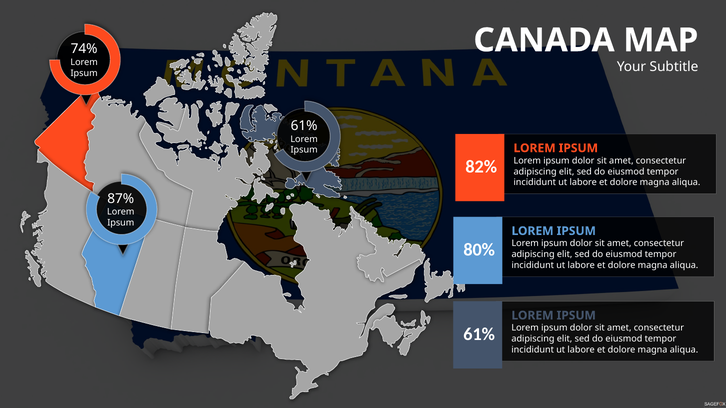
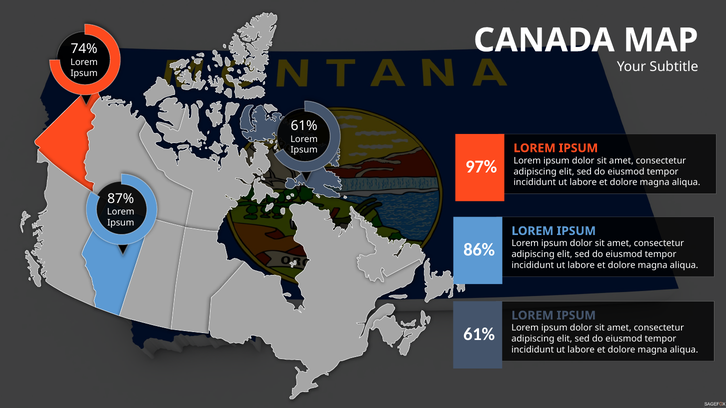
82%: 82% -> 97% (481, 167)
80%: 80% -> 86% (479, 250)
